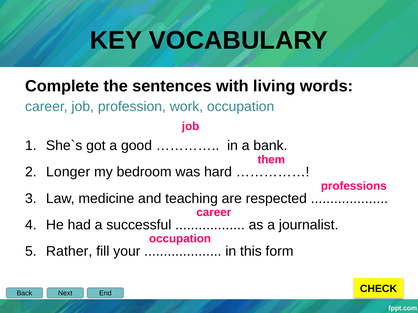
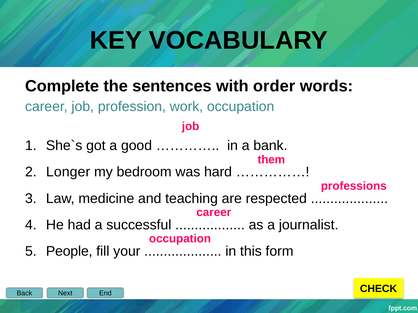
living: living -> order (274, 86)
Rather: Rather -> People (69, 252)
